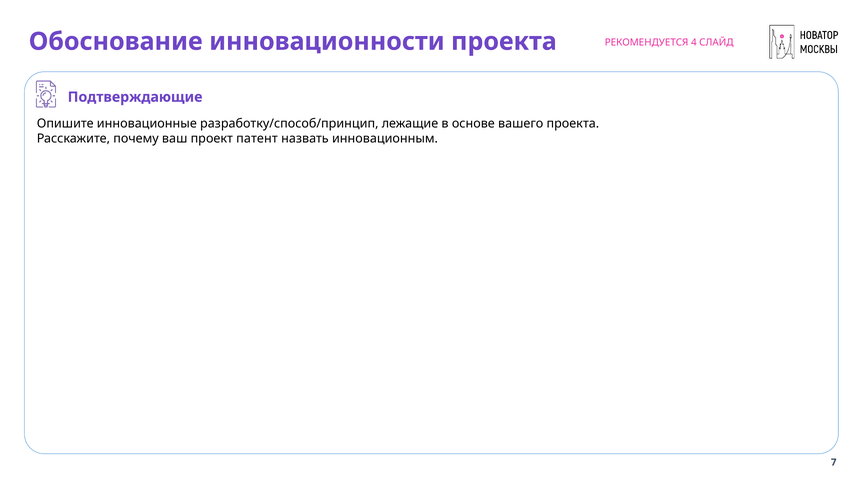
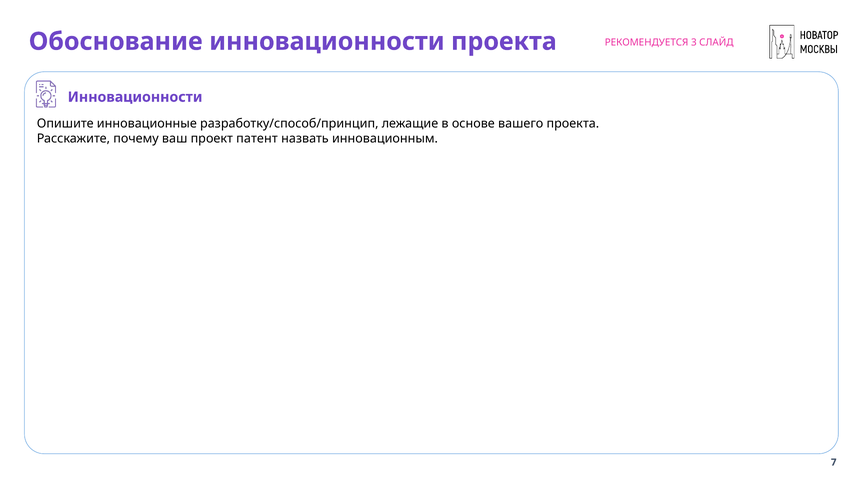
4: 4 -> 3 (694, 43)
Подтверждающие: Подтверждающие -> Инновационности (135, 97)
